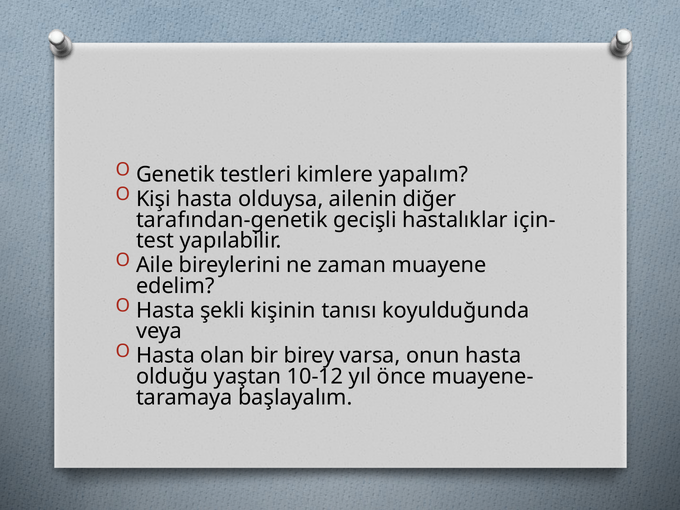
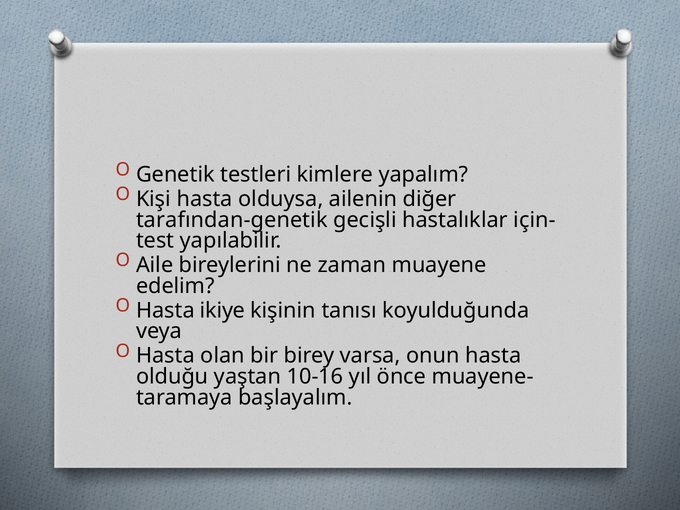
şekli: şekli -> ikiye (223, 310)
10-12: 10-12 -> 10-16 (315, 377)
